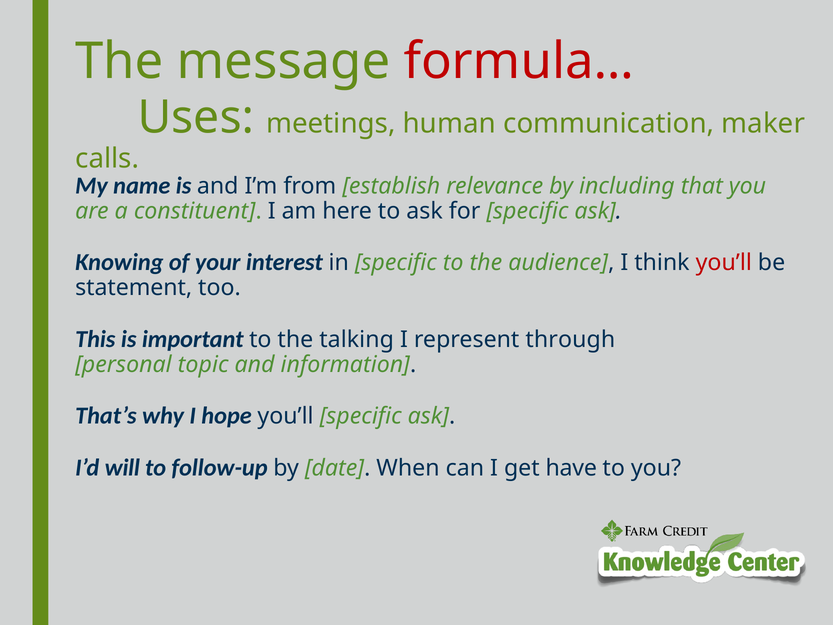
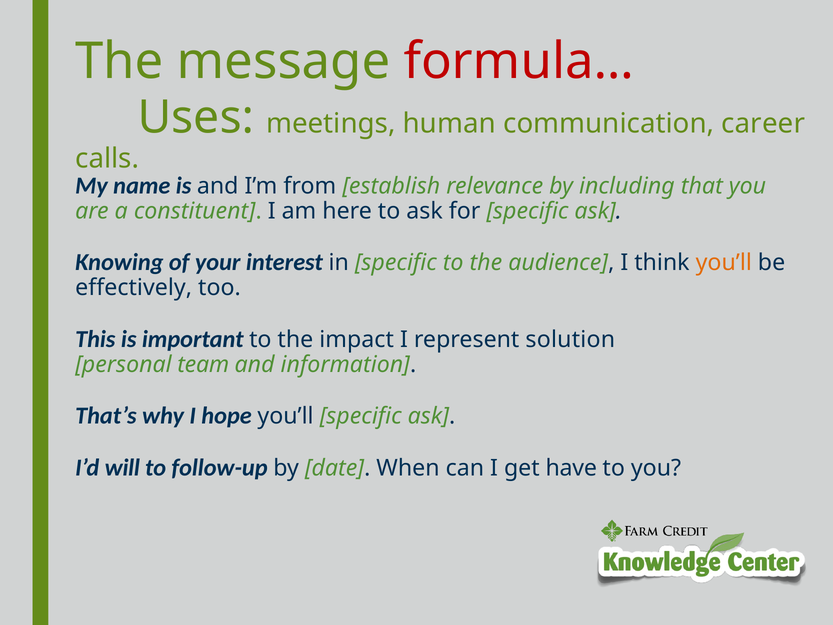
maker: maker -> career (763, 124)
you’ll colour: red -> orange (724, 263)
statement: statement -> effectively (134, 288)
talking: talking -> impact (357, 339)
through: through -> solution (570, 339)
topic: topic -> team (203, 364)
